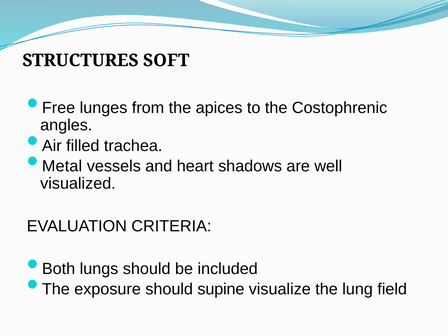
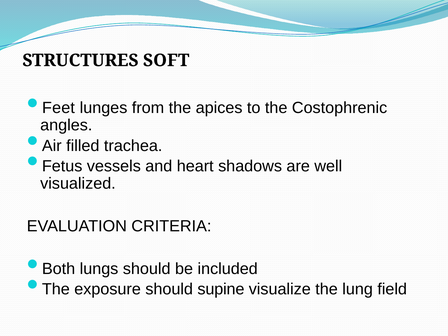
Free: Free -> Feet (58, 108)
Metal: Metal -> Fetus (62, 166)
